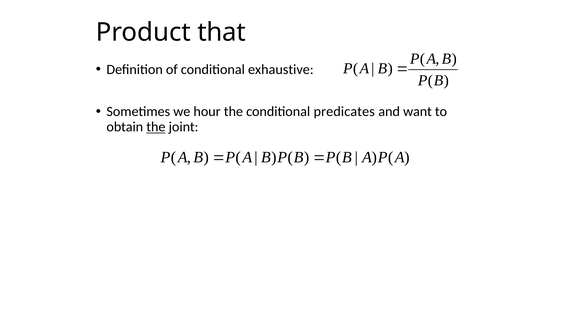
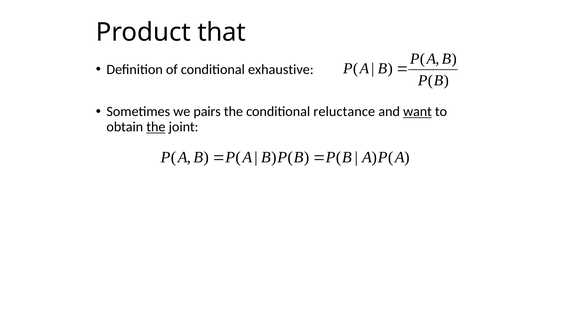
hour: hour -> pairs (207, 112)
predicates: predicates -> reluctance (344, 112)
want underline: none -> present (417, 112)
